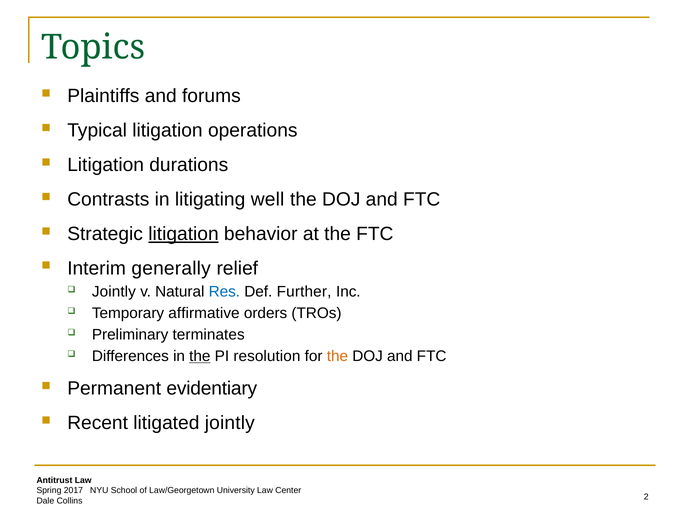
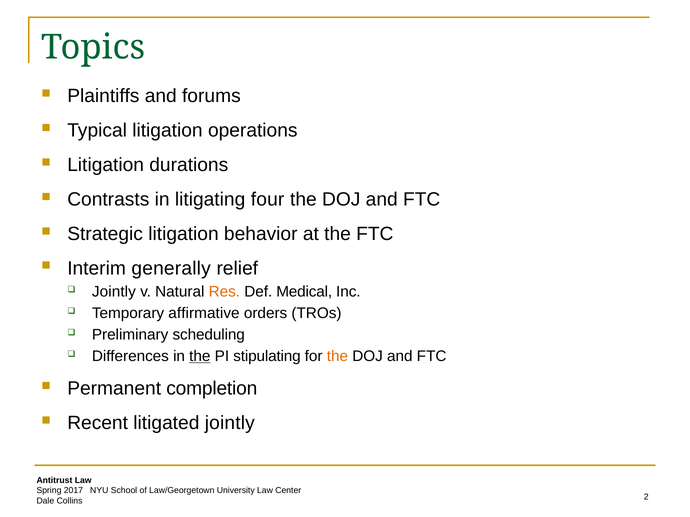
well: well -> four (268, 200)
litigation underline: present -> none (183, 234)
Res colour: blue -> orange (224, 292)
Further: Further -> Medical (304, 292)
terminates: terminates -> scheduling (209, 335)
resolution: resolution -> stipulating (267, 357)
evidentiary: evidentiary -> completion (212, 389)
